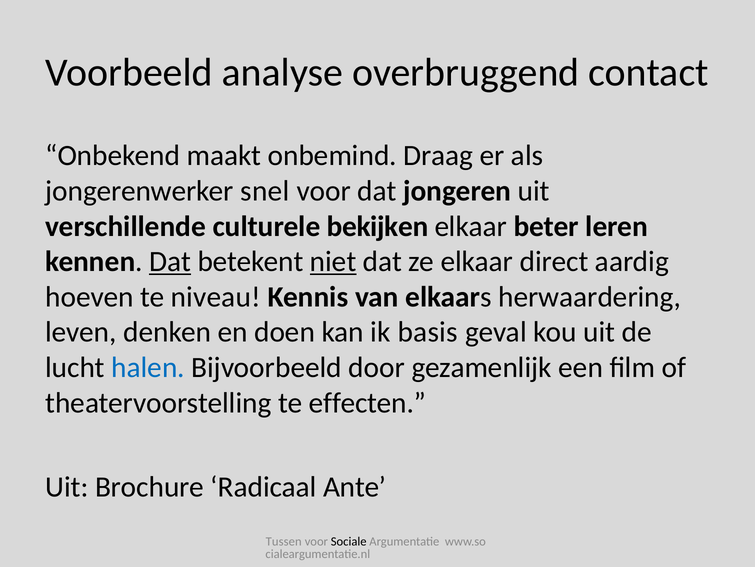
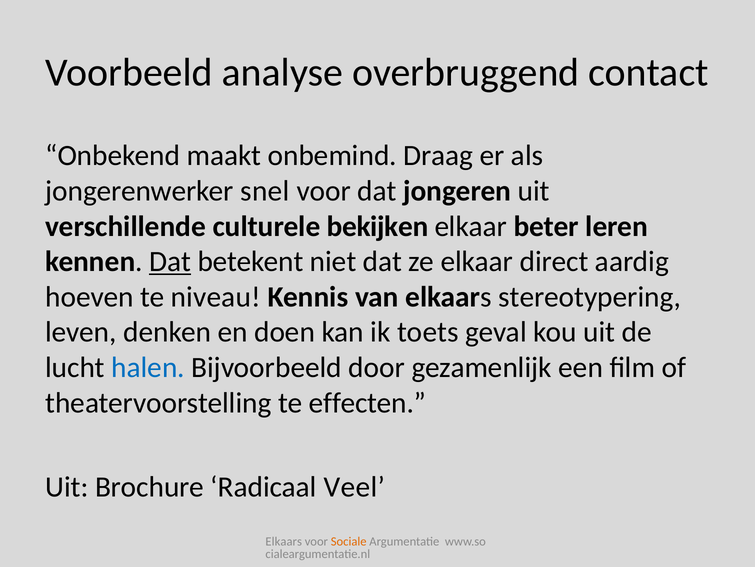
niet underline: present -> none (333, 261)
herwaardering: herwaardering -> stereotypering (590, 297)
basis: basis -> toets (428, 332)
Ante: Ante -> Veel (354, 486)
Tussen: Tussen -> Elkaars (284, 541)
Sociale colour: black -> orange (349, 541)
